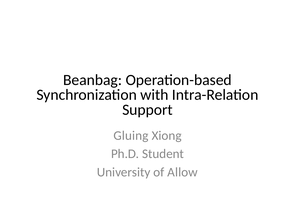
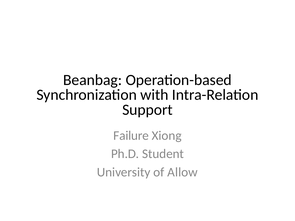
Gluing: Gluing -> Failure (131, 136)
